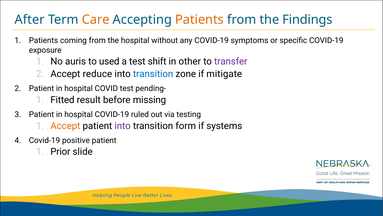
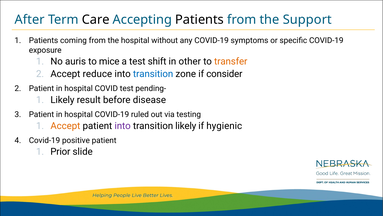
Care colour: orange -> black (96, 20)
Patients colour: orange -> black (200, 20)
Findings: Findings -> Support (307, 20)
used: used -> mice (109, 61)
transfer colour: purple -> orange (231, 61)
mitigate: mitigate -> consider (224, 74)
Fitted: Fitted -> Likely (62, 100)
missing: missing -> disease (149, 100)
transition form: form -> likely (186, 126)
systems: systems -> hygienic (224, 126)
